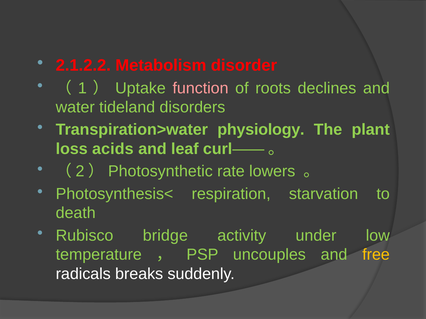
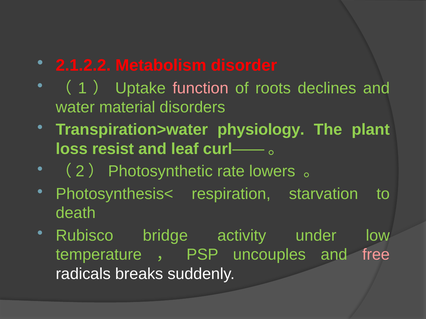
tideland: tideland -> material (127, 107)
acids: acids -> resist (113, 149)
free colour: yellow -> pink (376, 255)
